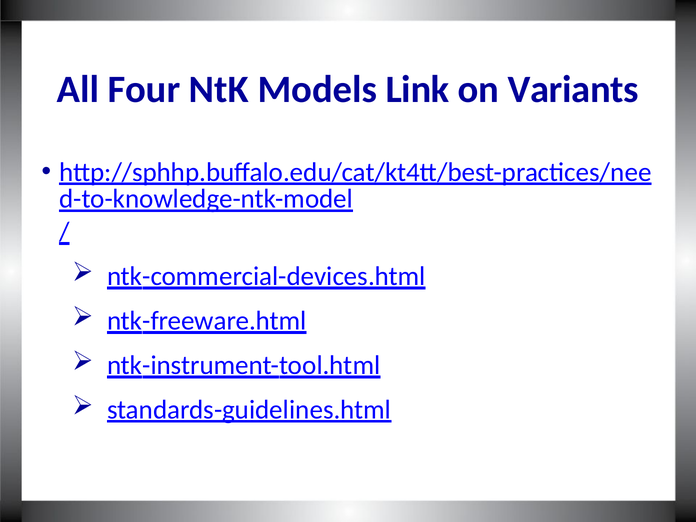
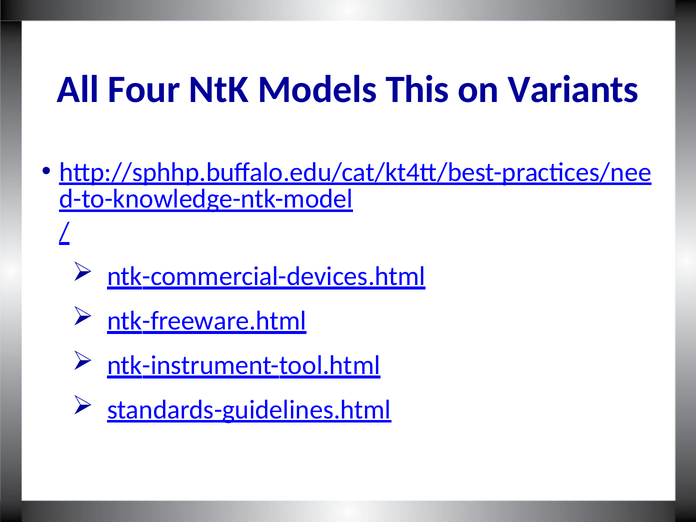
Link: Link -> This (418, 90)
